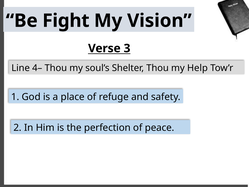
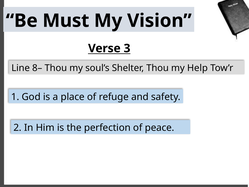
Fight: Fight -> Must (66, 21)
4–: 4– -> 8– (37, 68)
